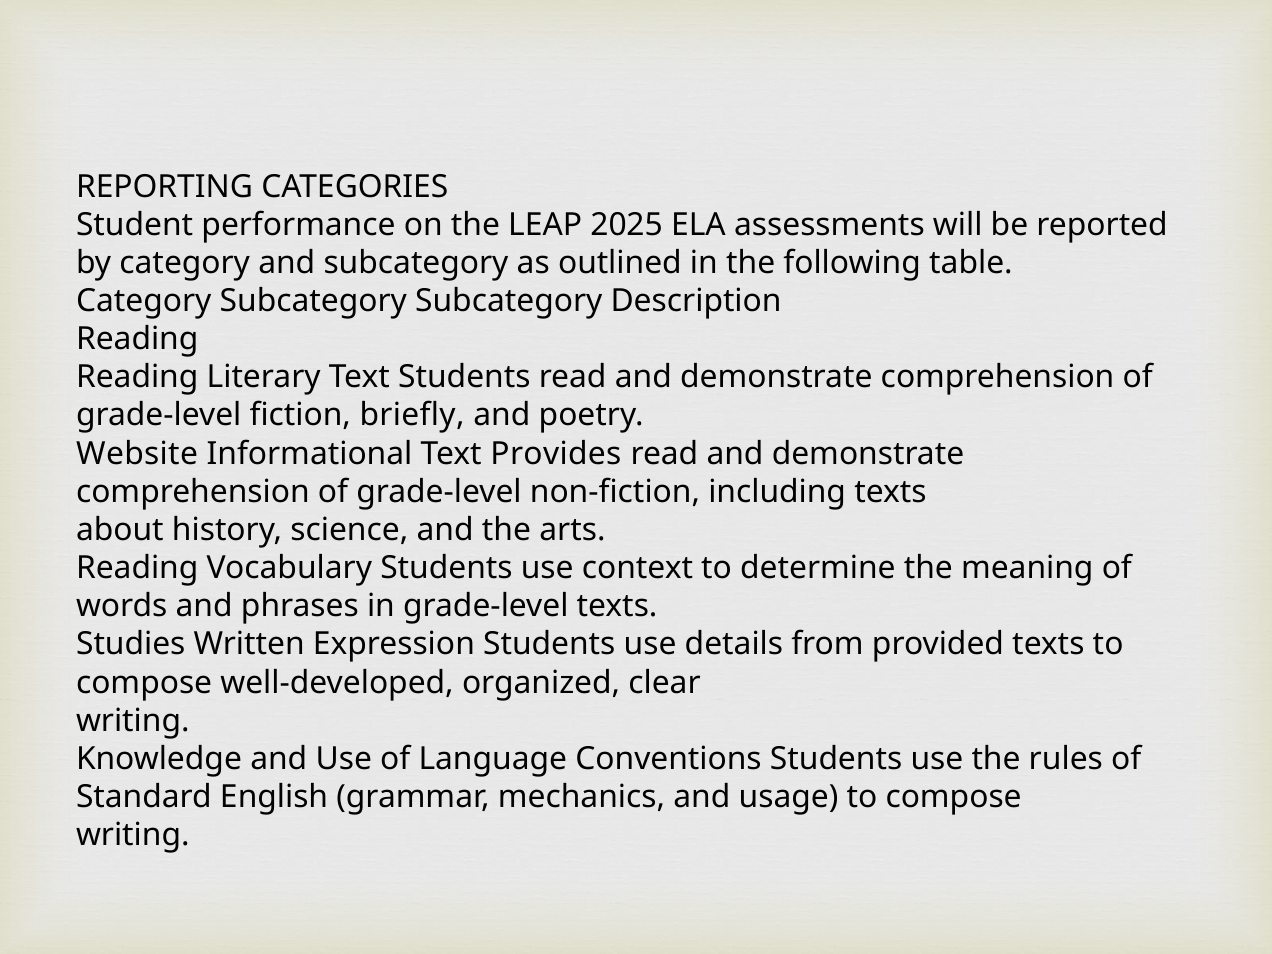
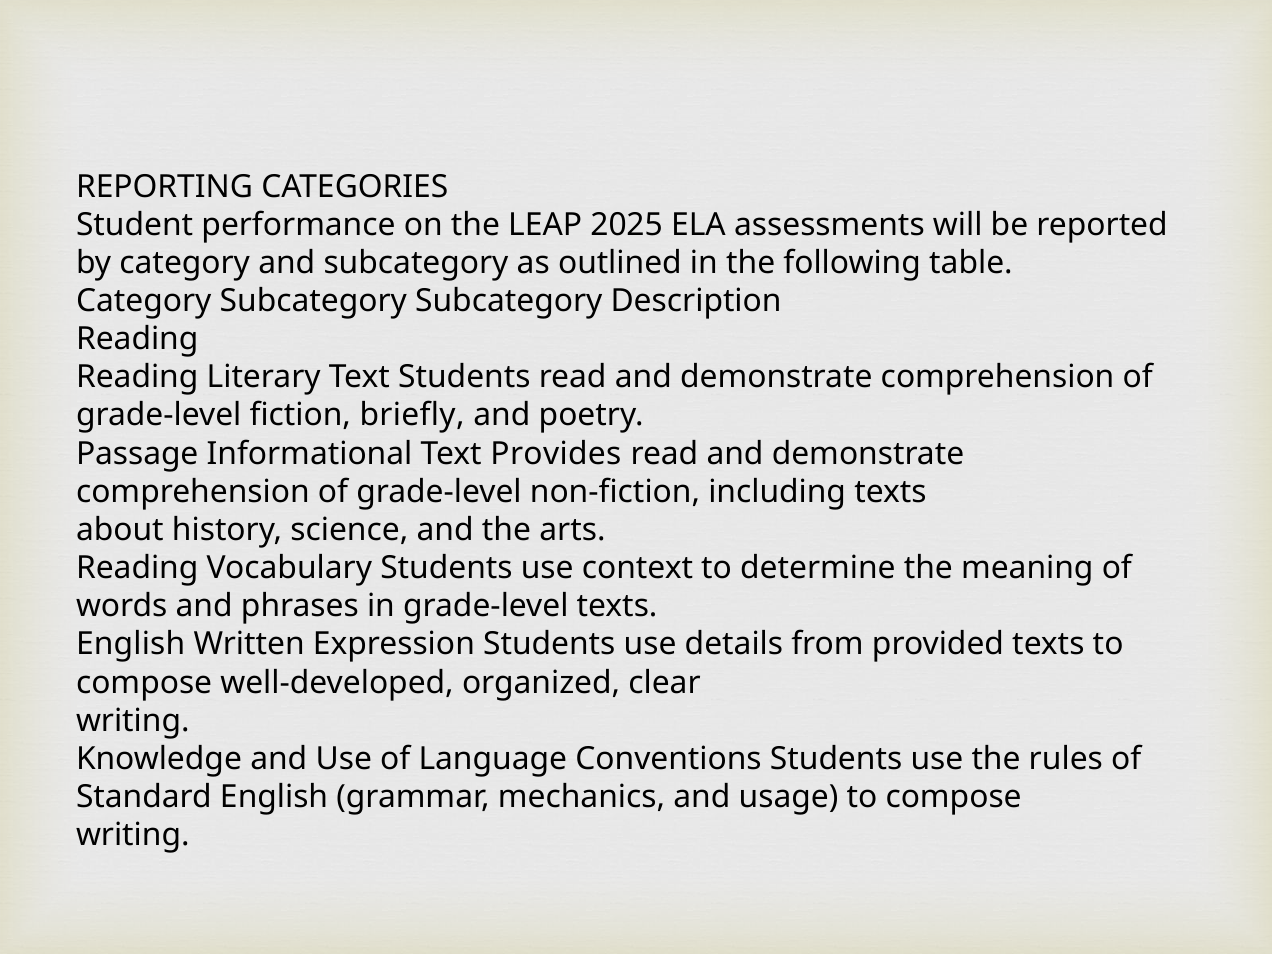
Website: Website -> Passage (137, 454)
Studies: Studies -> English (131, 644)
